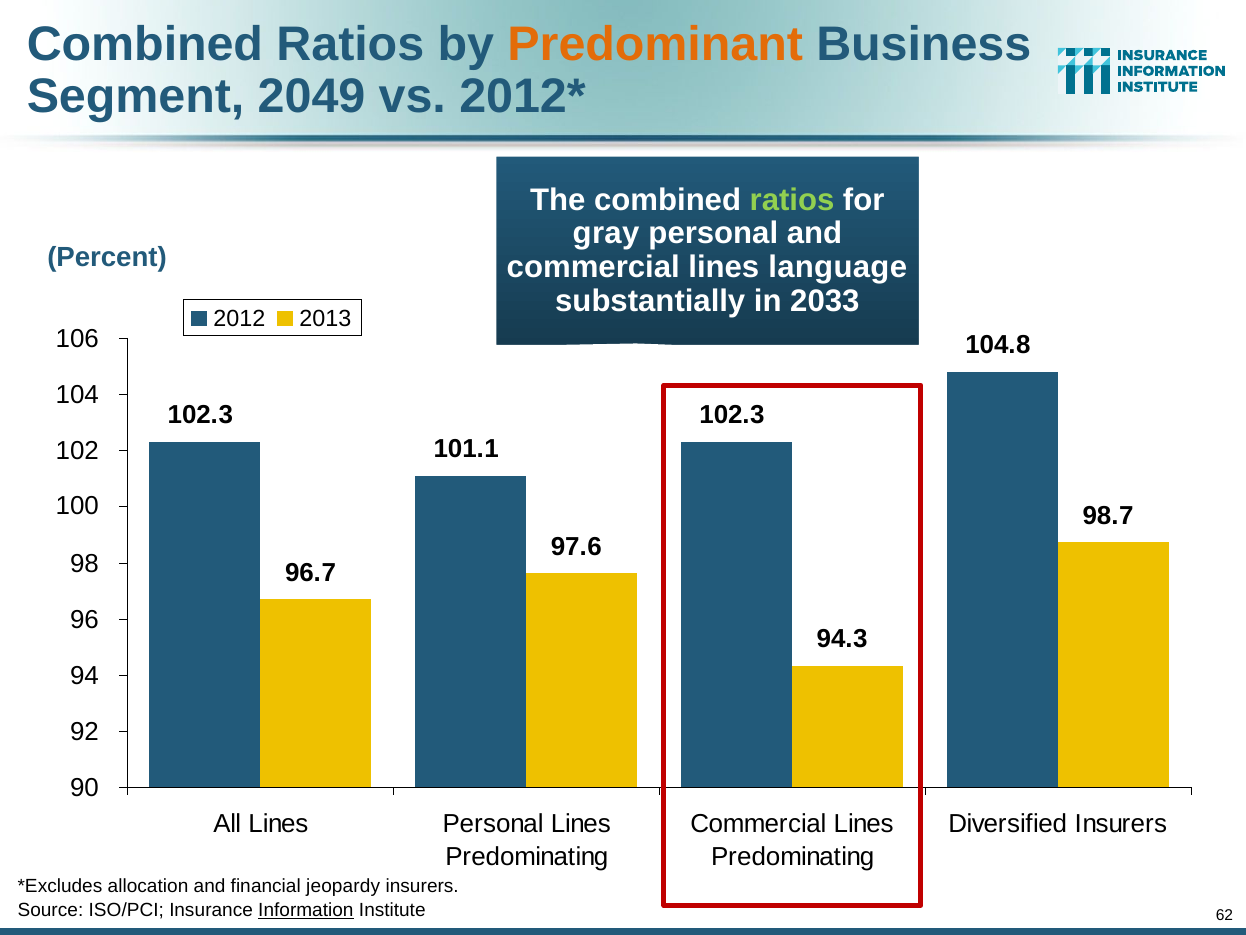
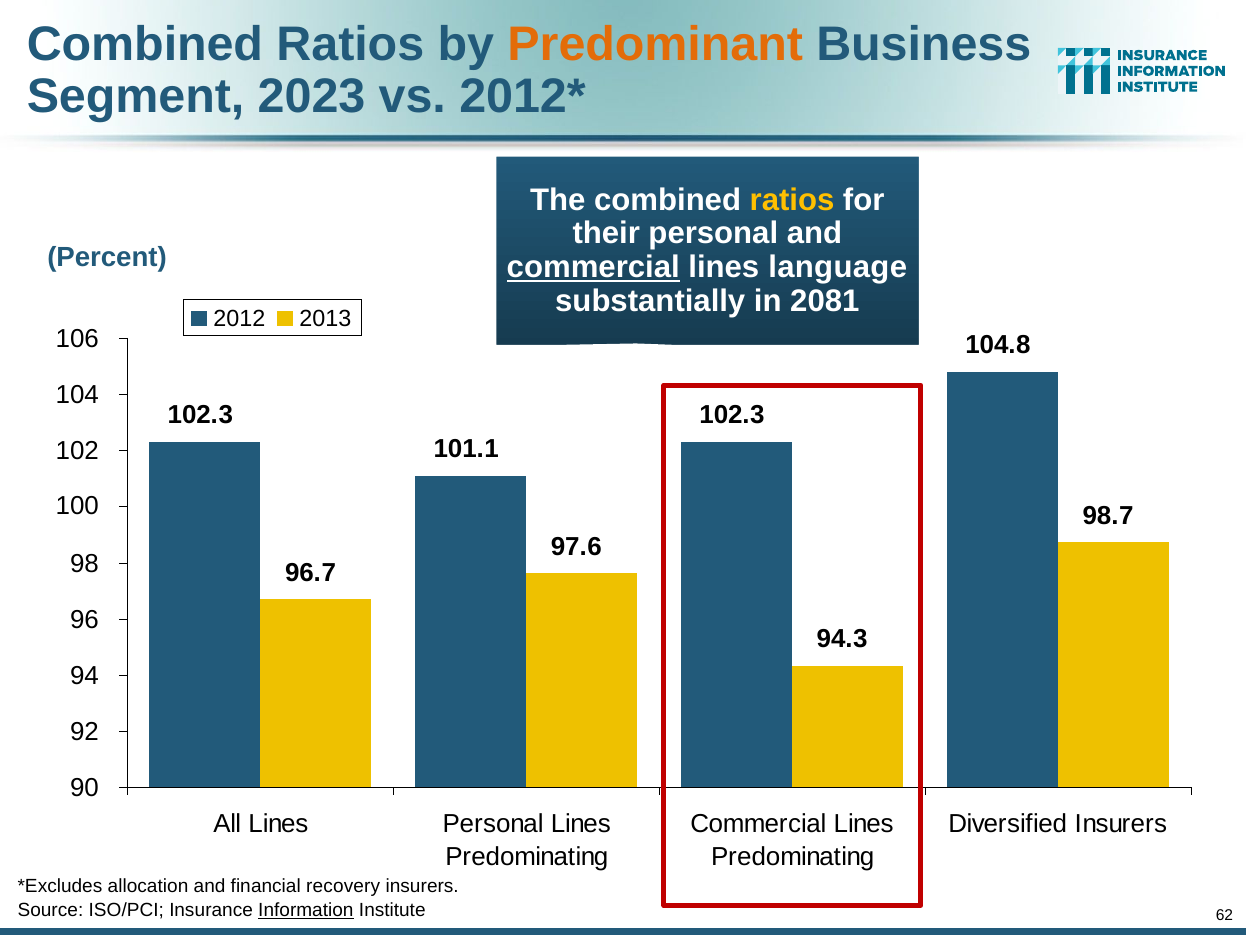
2049: 2049 -> 2023 (312, 97)
ratios colour: light green -> yellow (792, 200)
gray: gray -> their (606, 234)
commercial underline: none -> present (593, 267)
2033: 2033 -> 2081 (825, 301)
jeopardy: jeopardy -> recovery (343, 885)
